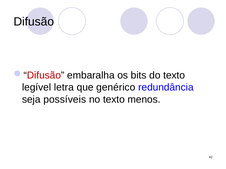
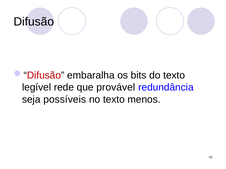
letra: letra -> rede (64, 88)
genérico: genérico -> provável (116, 88)
